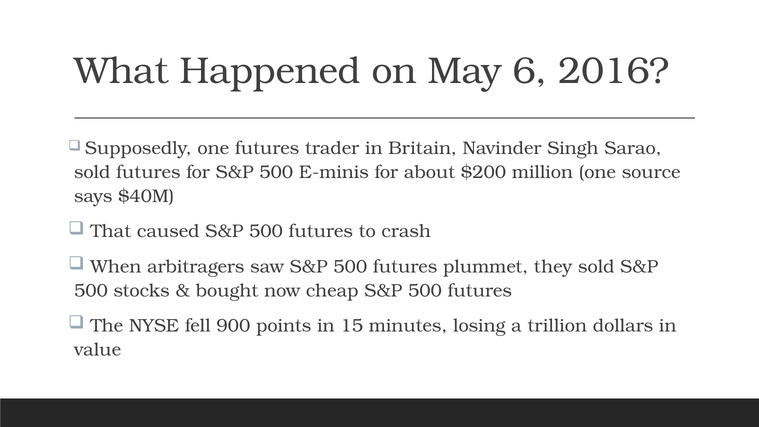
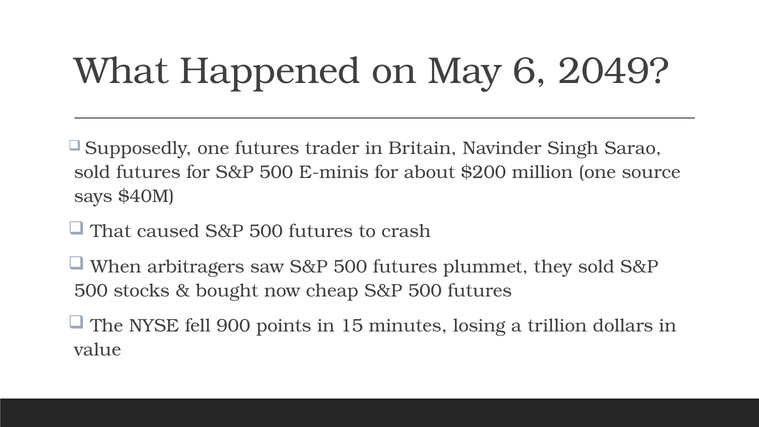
2016: 2016 -> 2049 (614, 71)
